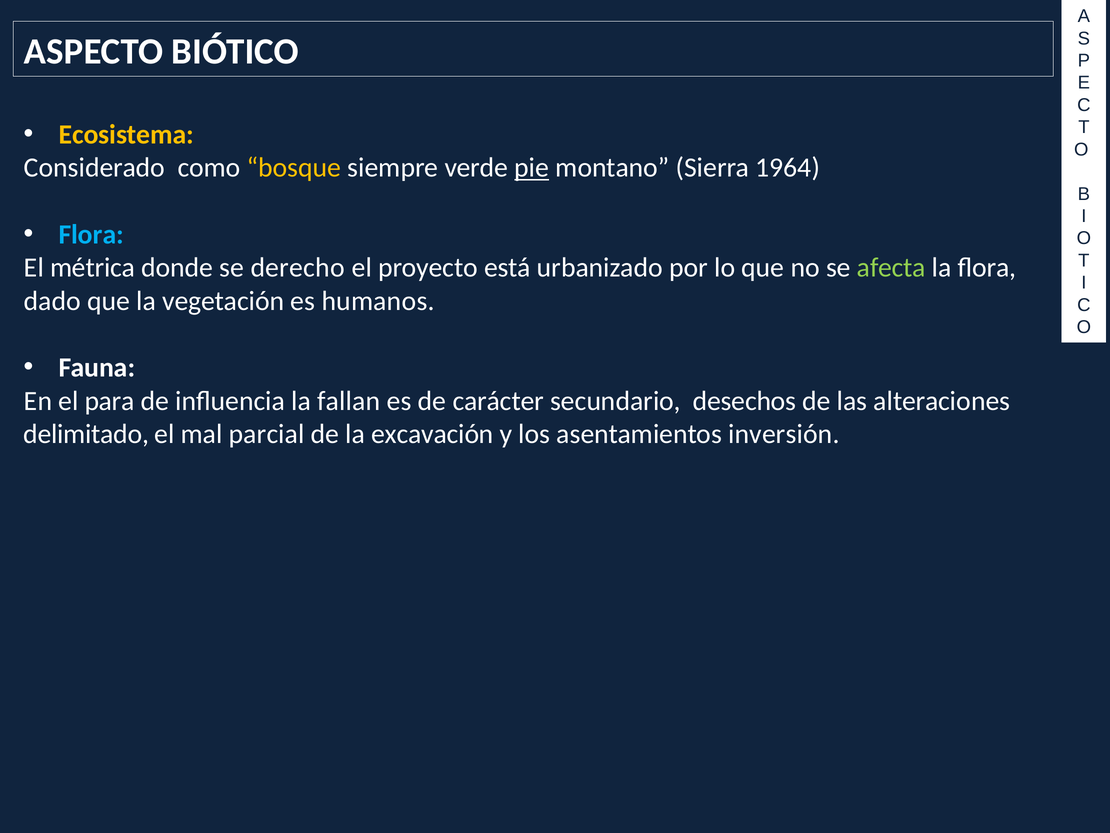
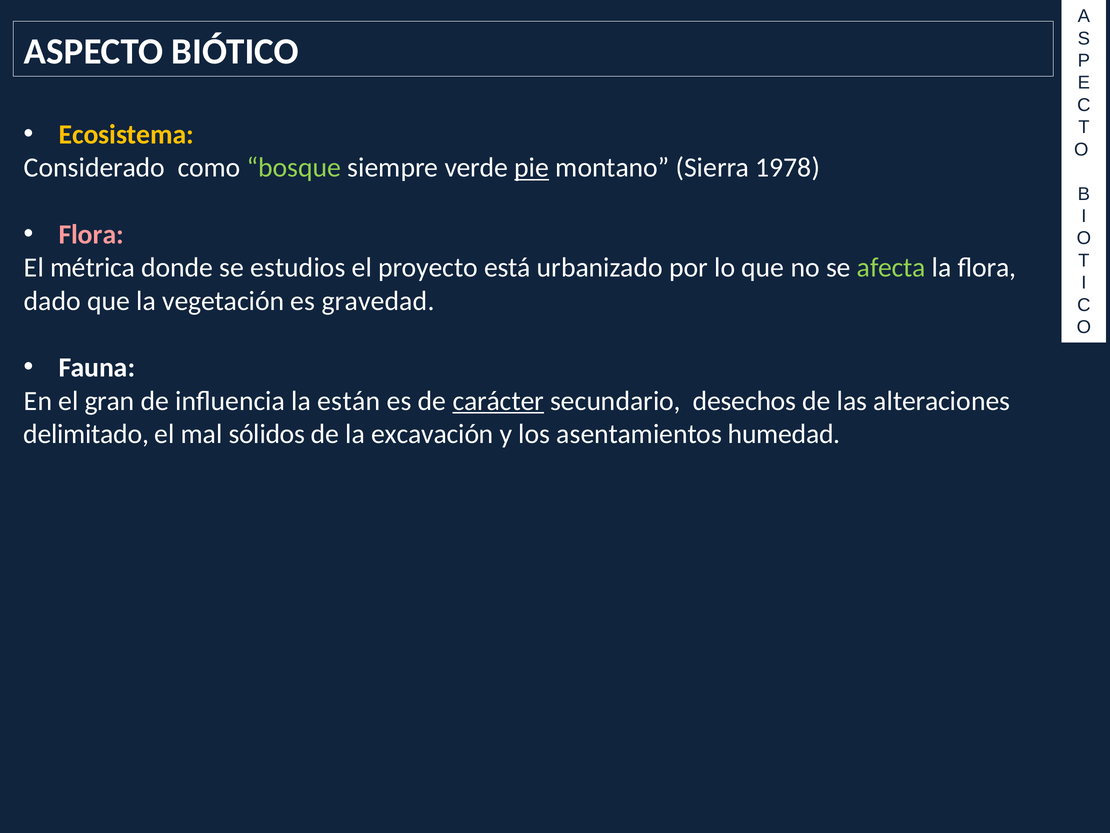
bosque colour: yellow -> light green (294, 168)
1964: 1964 -> 1978 (788, 168)
Flora colour: light blue -> pink (91, 234)
derecho: derecho -> estudios (298, 268)
humanos: humanos -> gravedad (378, 301)
para: para -> gran (110, 401)
fallan: fallan -> están (349, 401)
carácter underline: none -> present (498, 401)
parcial: parcial -> sólidos (267, 434)
inversión: inversión -> humedad (784, 434)
